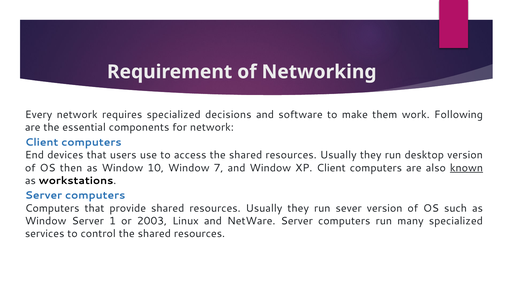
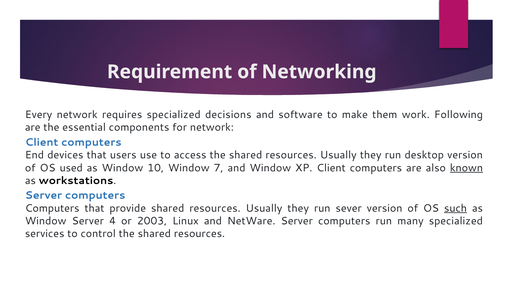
then: then -> used (71, 168)
such underline: none -> present (456, 209)
1: 1 -> 4 (113, 221)
